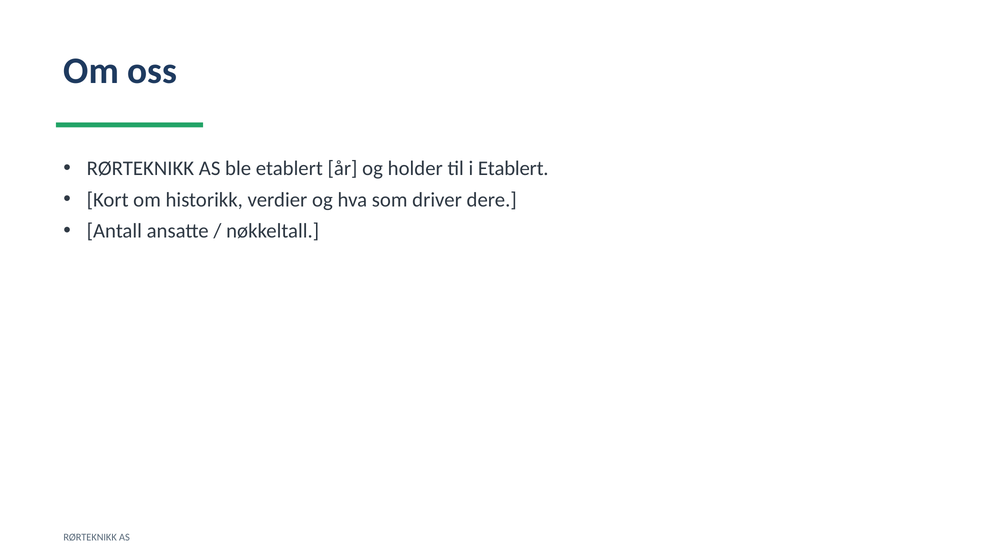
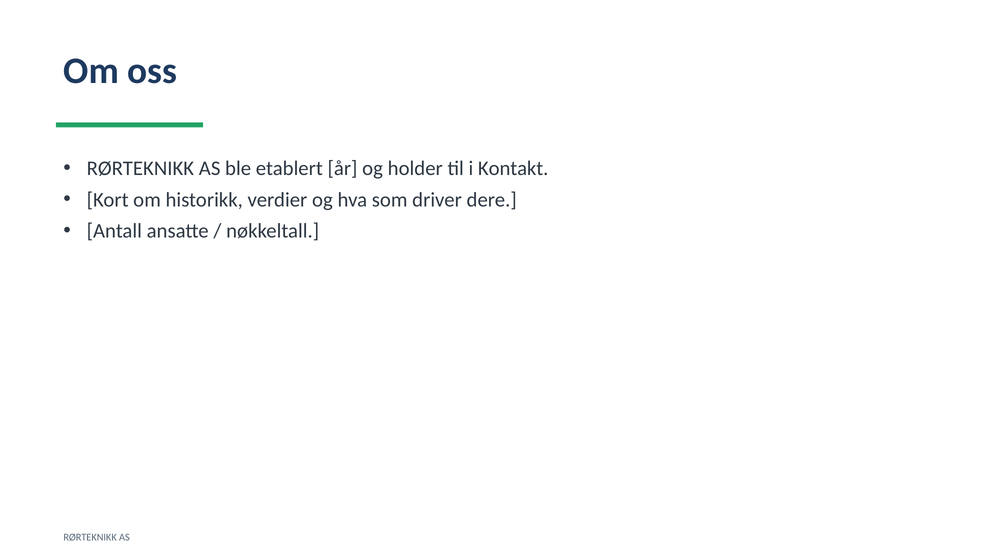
i Etablert: Etablert -> Kontakt (513, 169)
